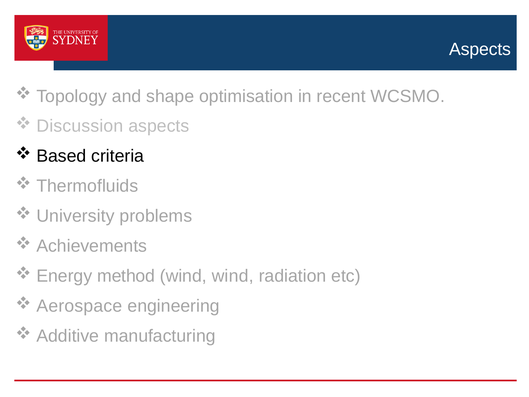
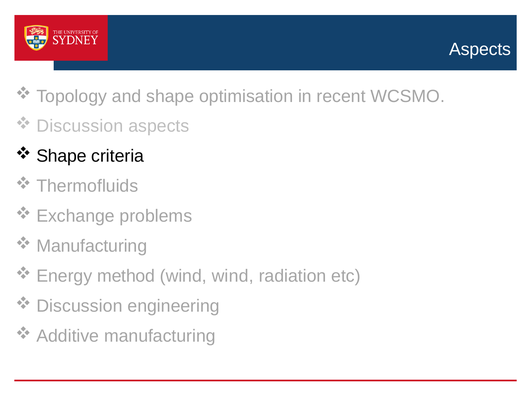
Based: Based -> Shape (61, 156)
University: University -> Exchange (76, 216)
Achievements: Achievements -> Manufacturing (92, 246)
Aerospace: Aerospace -> Discussion (79, 306)
